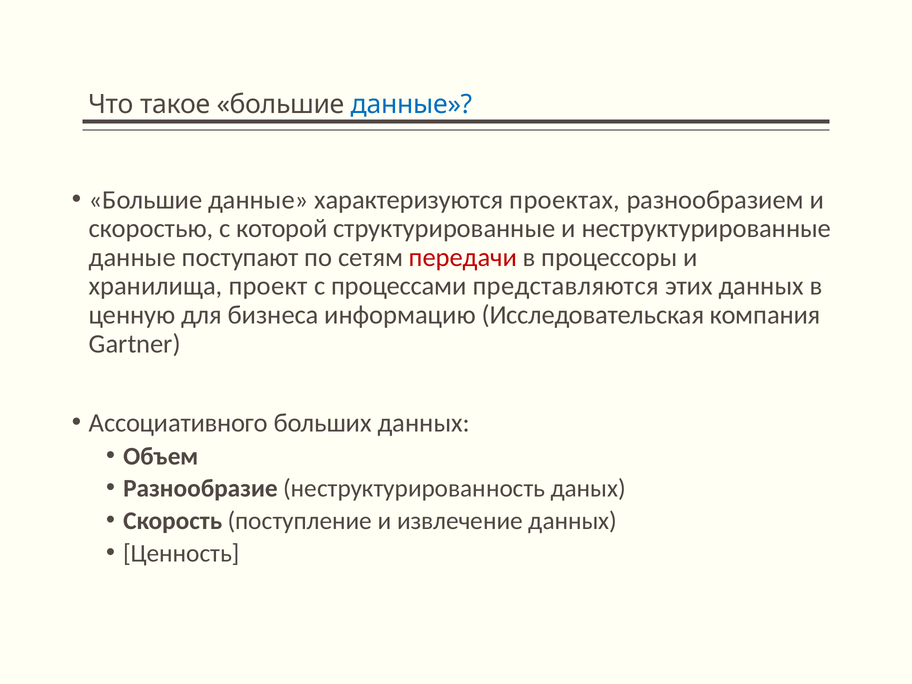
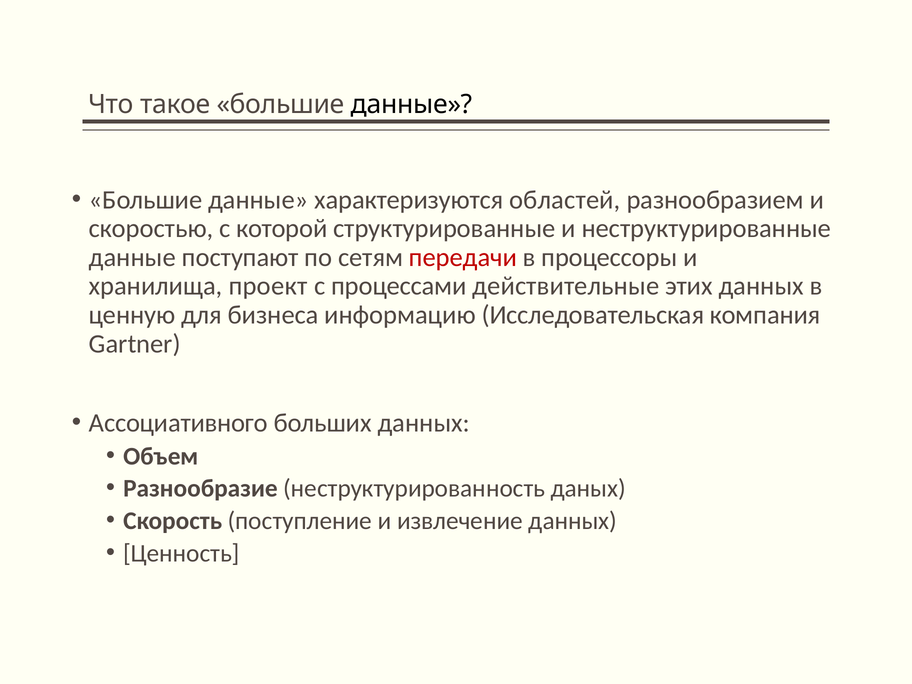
данные colour: blue -> black (412, 104)
проектах: проектах -> областей (565, 200)
представляются: представляются -> действительные (566, 286)
